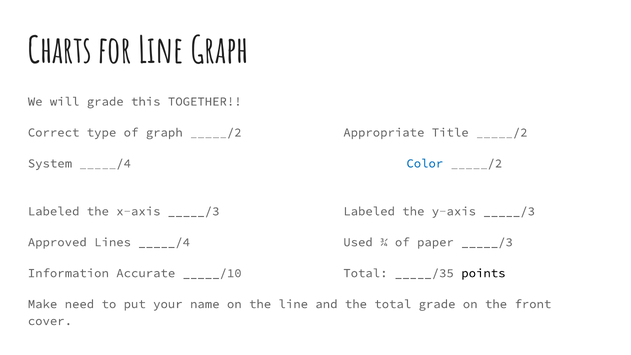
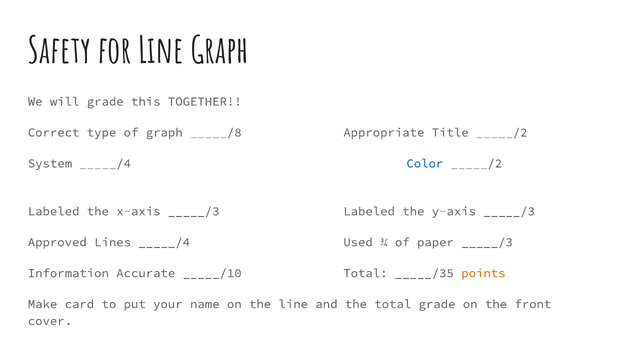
Charts: Charts -> Safety (60, 51)
graph _____/2: _____/2 -> _____/8 (216, 132)
points colour: black -> orange (483, 273)
need: need -> card (79, 304)
